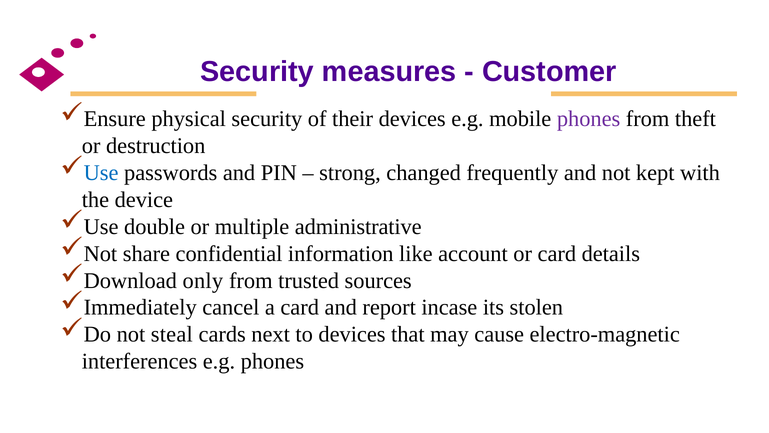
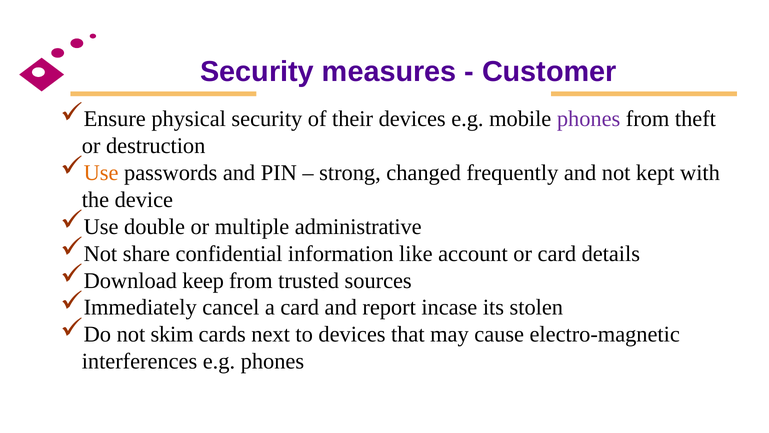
Use colour: blue -> orange (101, 173)
only: only -> keep (203, 280)
steal: steal -> skim (172, 334)
